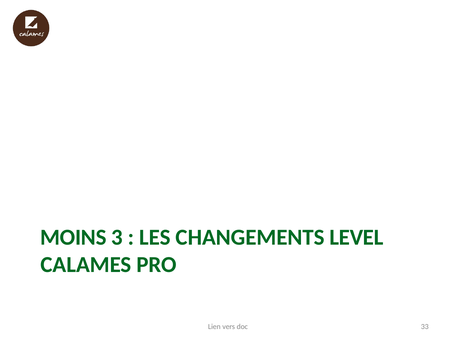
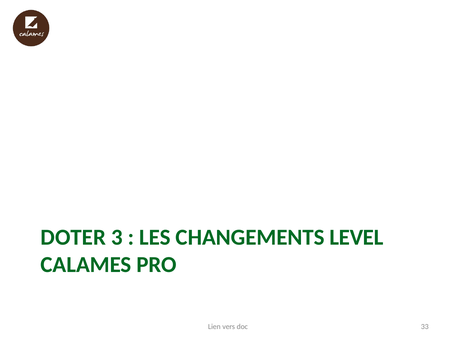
MOINS: MOINS -> DOTER (73, 237)
